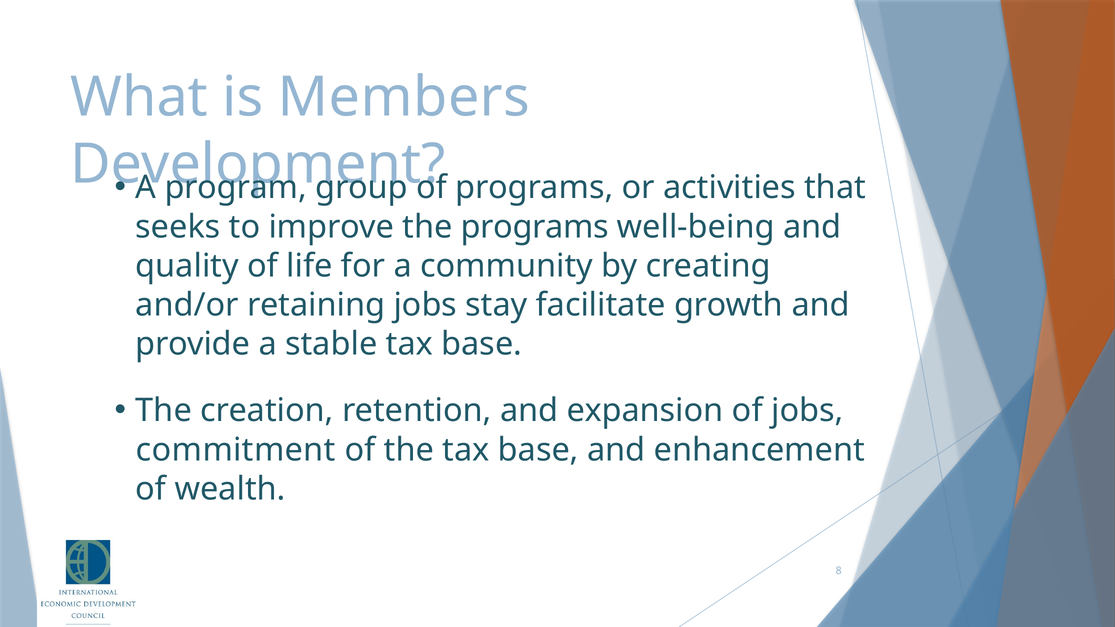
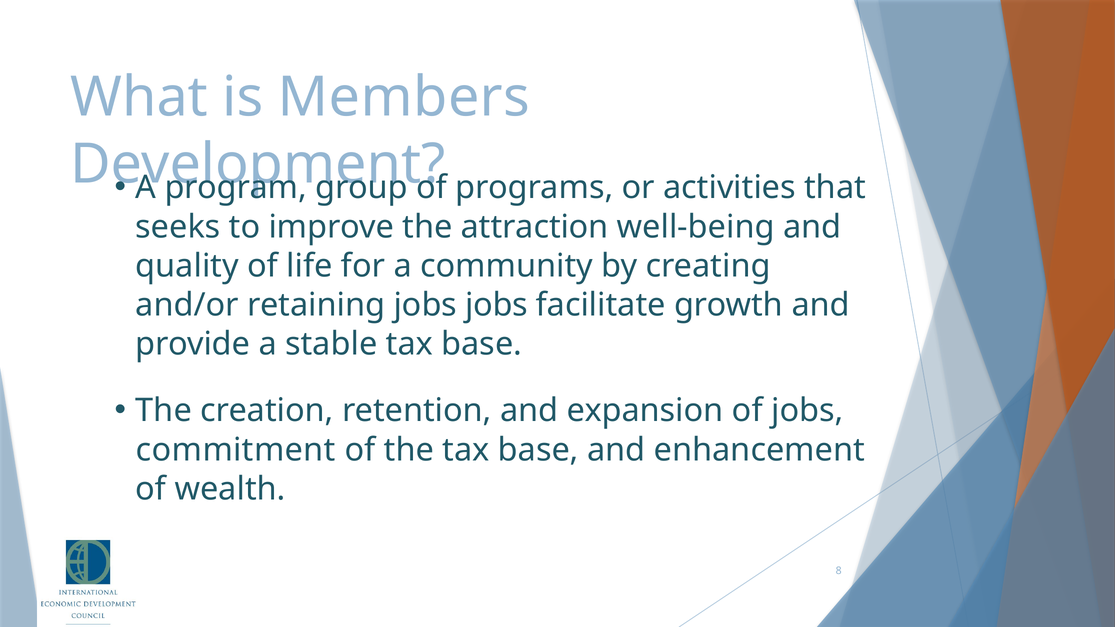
the programs: programs -> attraction (535, 227)
jobs stay: stay -> jobs (496, 305)
